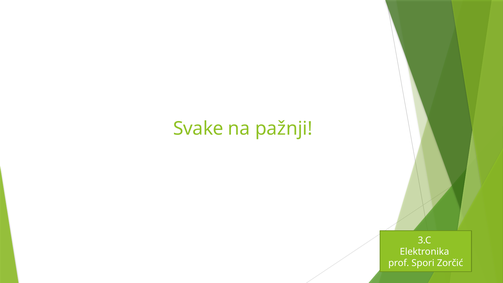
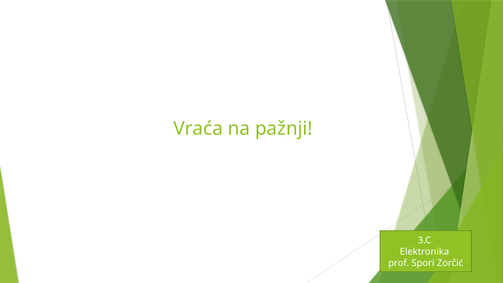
Svake: Svake -> Vraća (198, 129)
